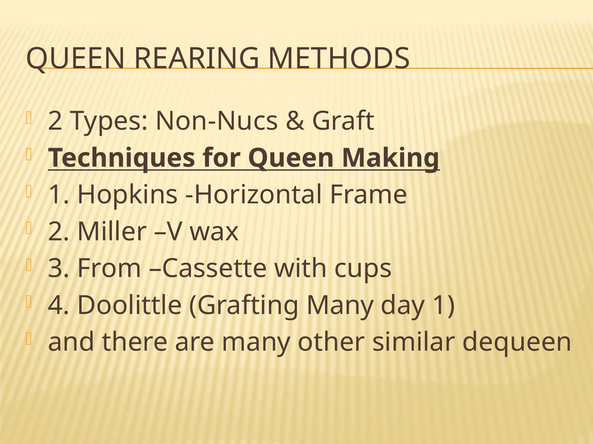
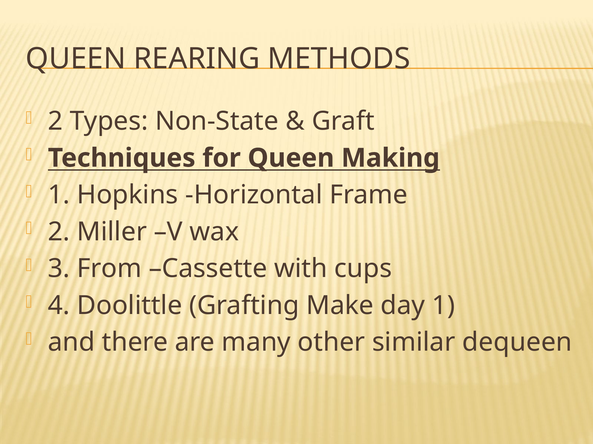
Non-Nucs: Non-Nucs -> Non-State (217, 121)
Grafting Many: Many -> Make (340, 306)
